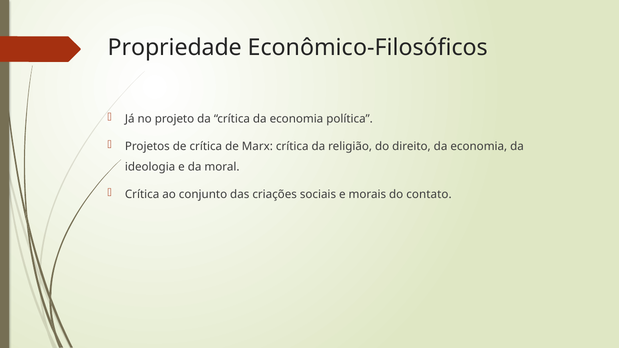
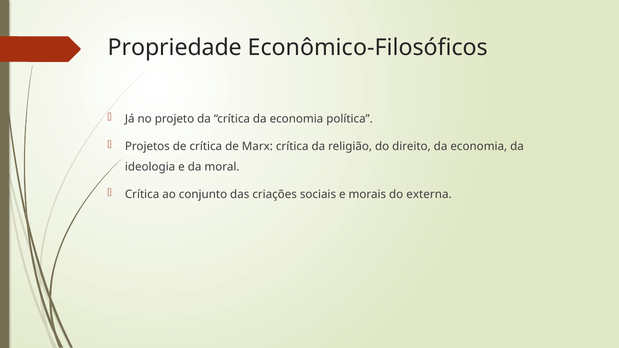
contato: contato -> externa (429, 195)
